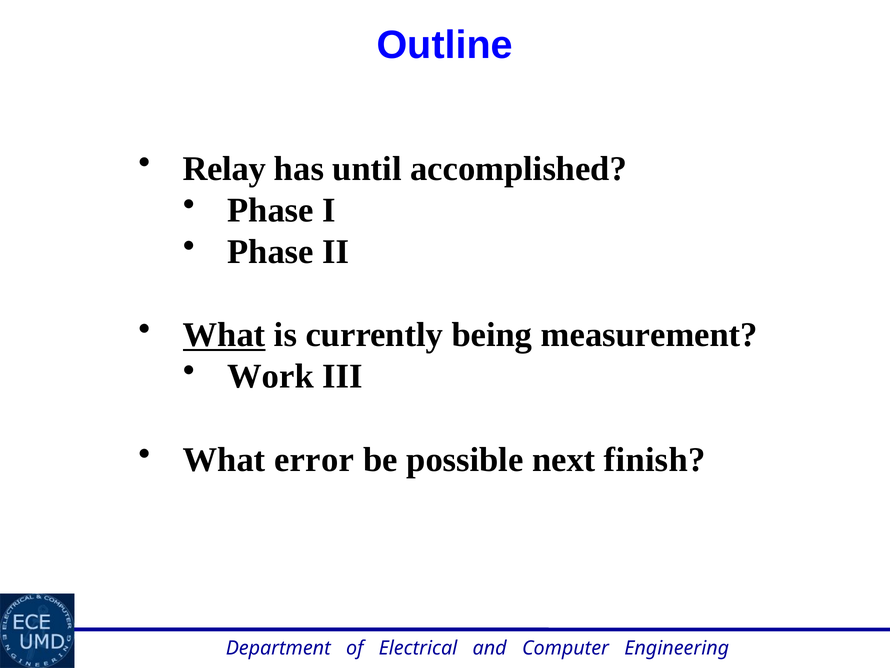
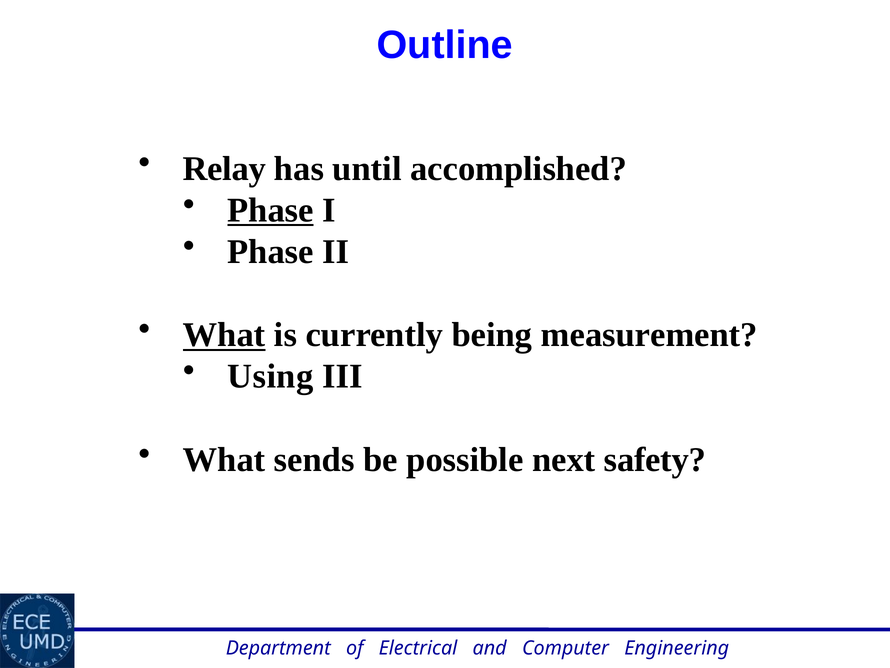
Phase underline: none -> present (271, 210)
Work: Work -> Using (270, 376)
error: error -> sends (314, 459)
finish: finish -> safety (655, 459)
